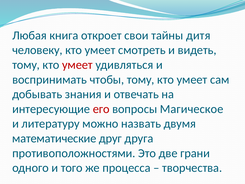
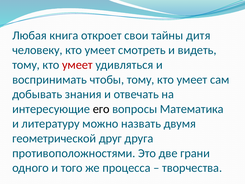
его colour: red -> black (101, 109)
Магическое: Магическое -> Математика (192, 109)
математические: математические -> геометрической (54, 138)
